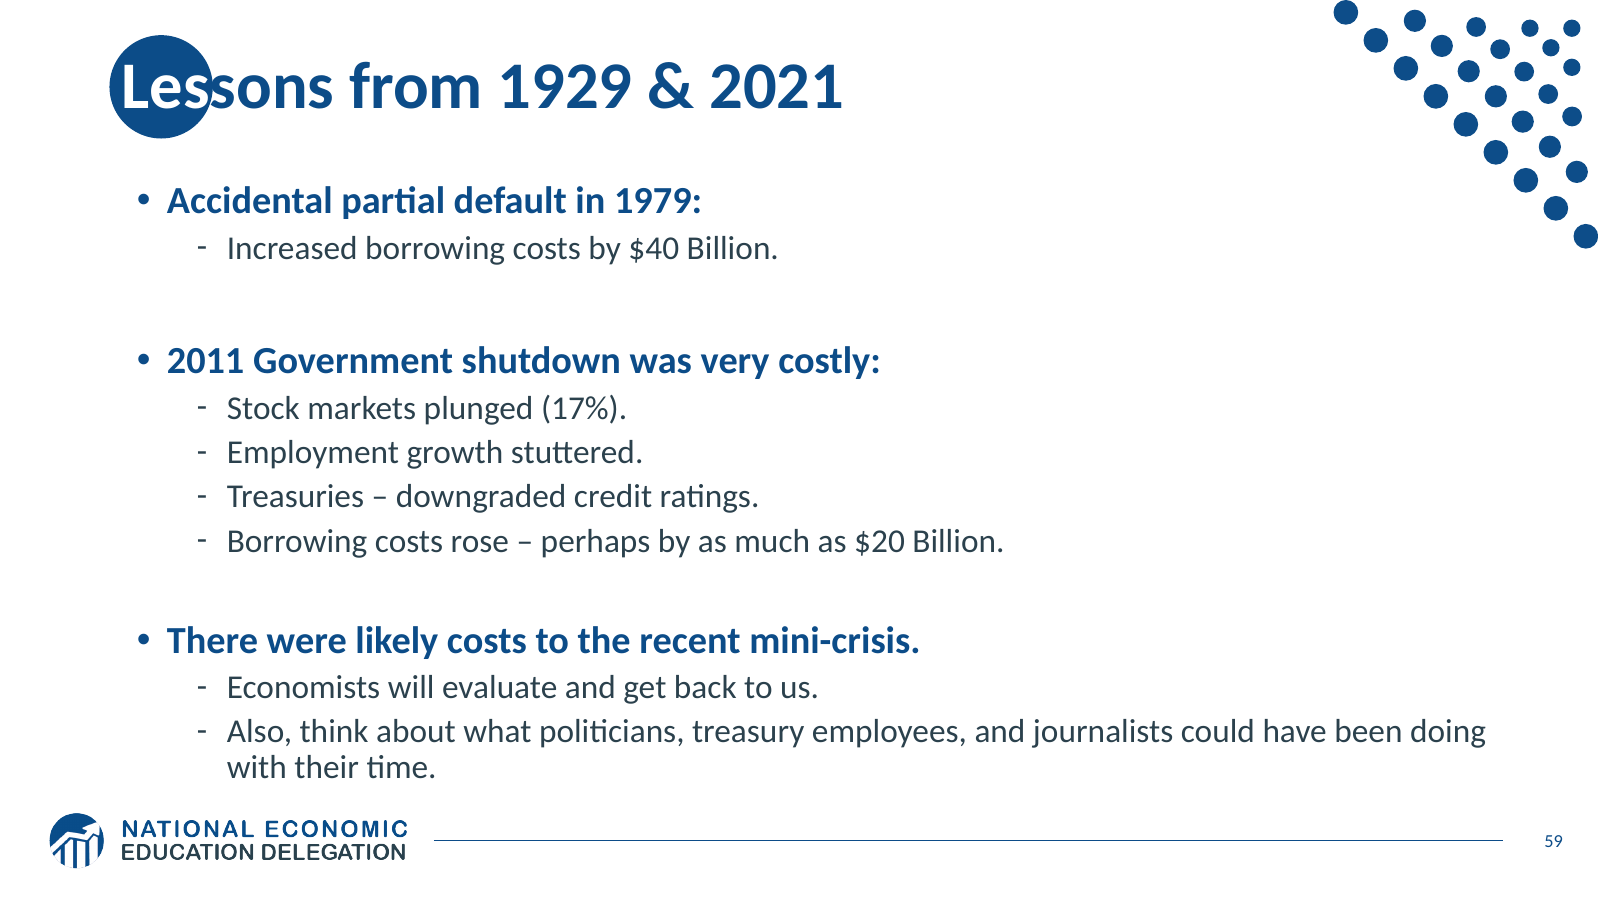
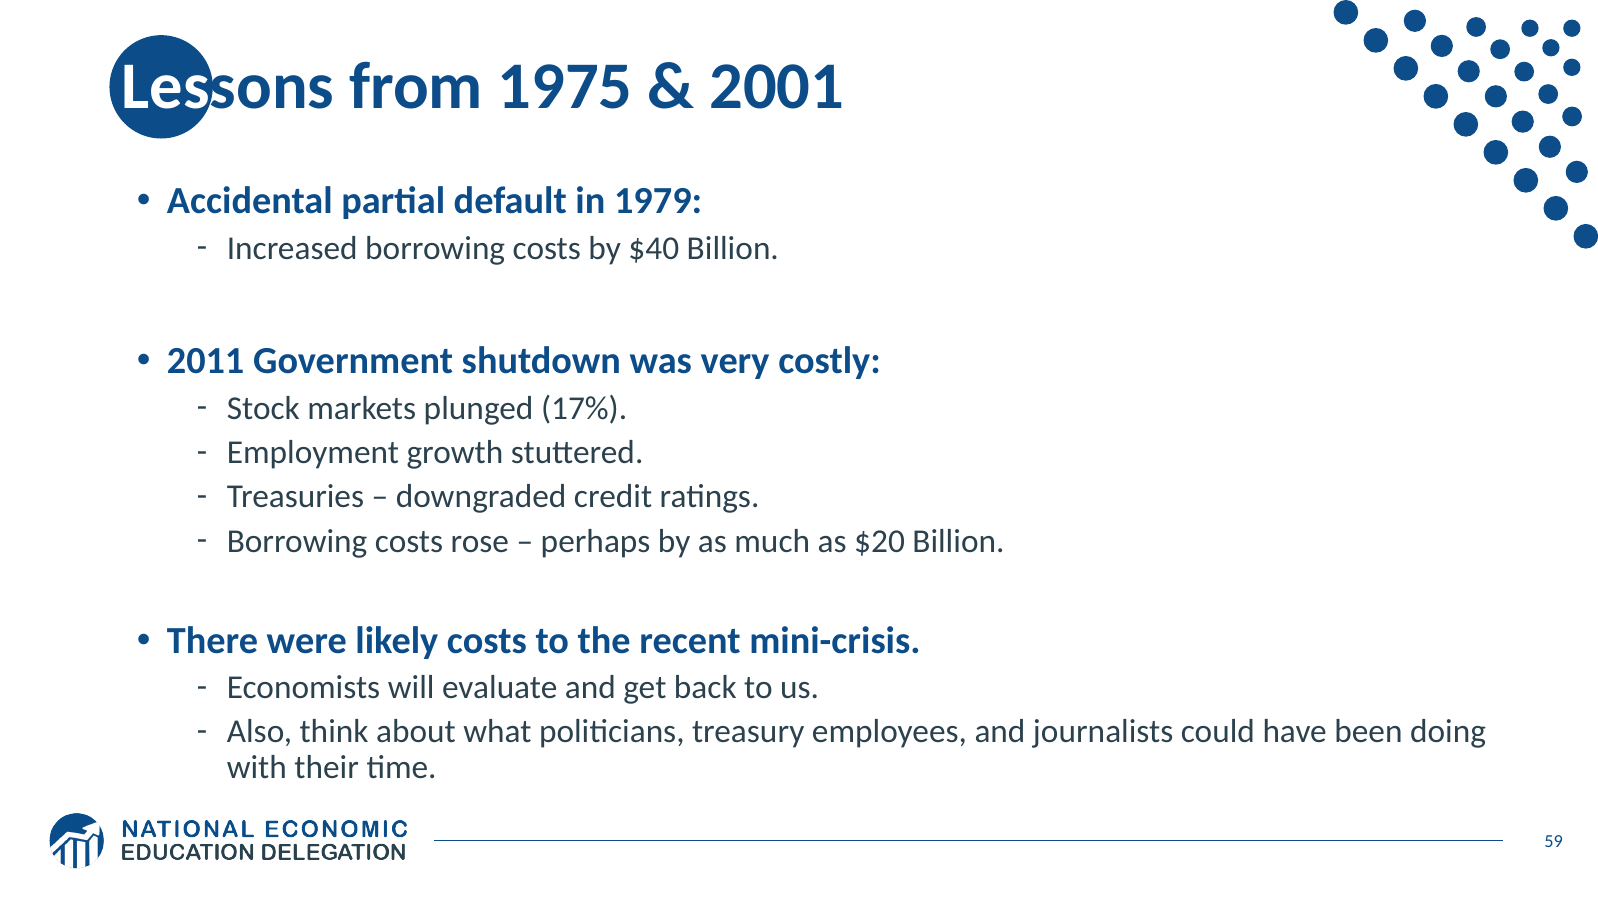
1929: 1929 -> 1975 (565, 86)
2021: 2021 -> 2001 (777, 86)
